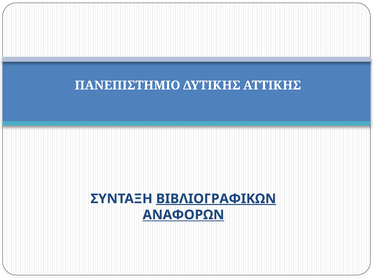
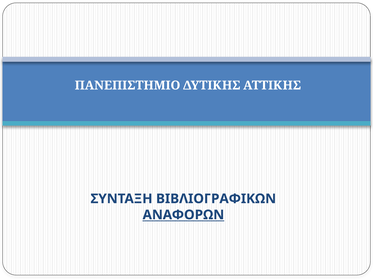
ΒΙΒΛΙΟΓΡΑΦΙΚΩΝ underline: present -> none (216, 199)
